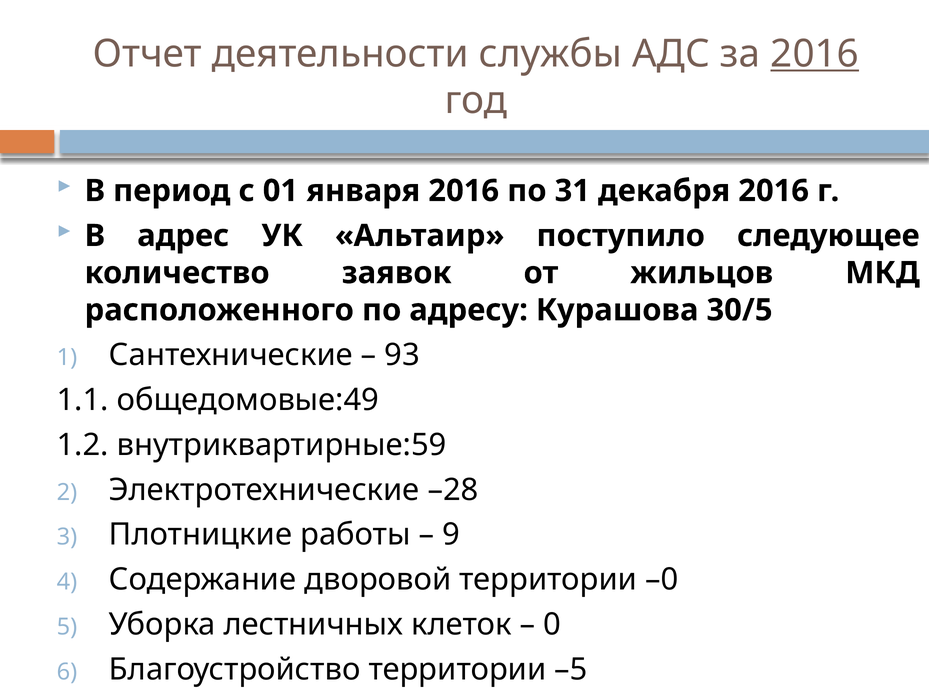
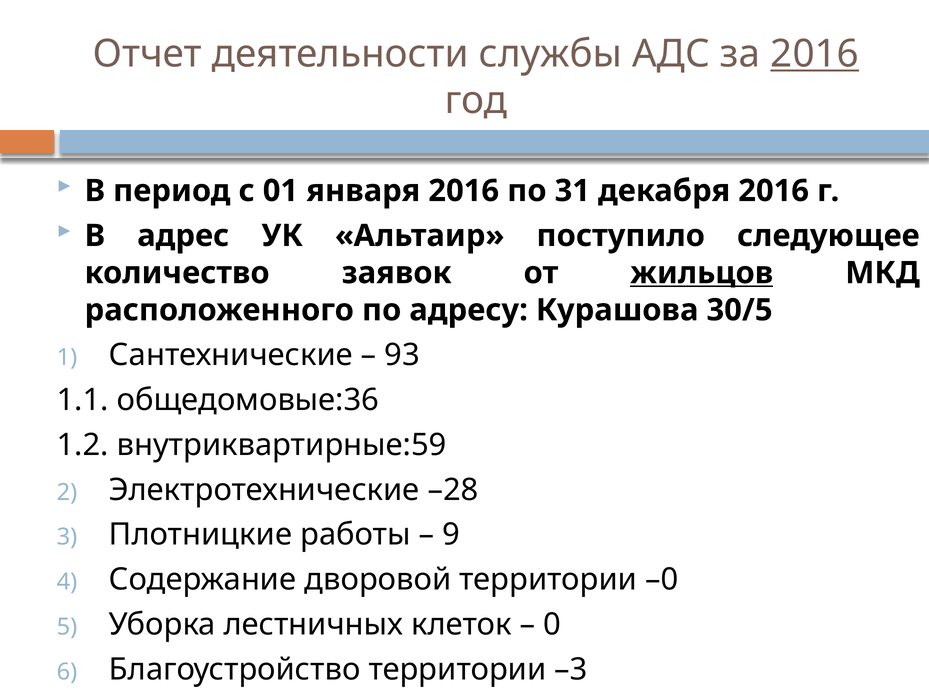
жильцов underline: none -> present (702, 273)
общедомовые:49: общедомовые:49 -> общедомовые:36 (248, 400)
–5: –5 -> –3 (571, 669)
